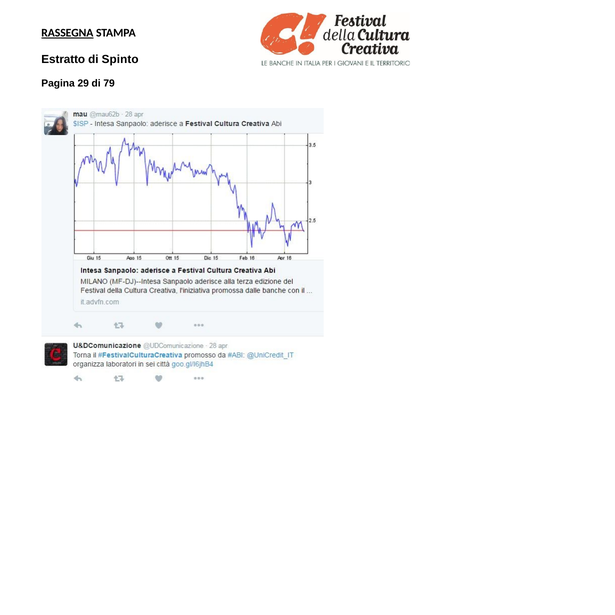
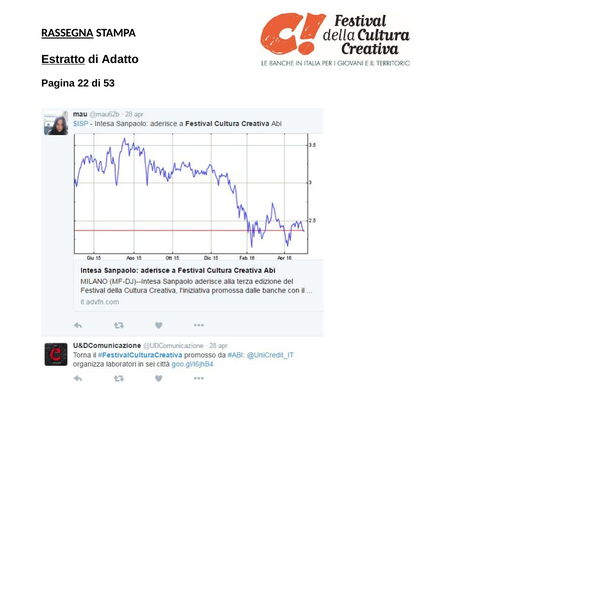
Estratto underline: none -> present (63, 59)
Spinto: Spinto -> Adatto (120, 59)
29: 29 -> 22 (83, 84)
79: 79 -> 53 (109, 84)
